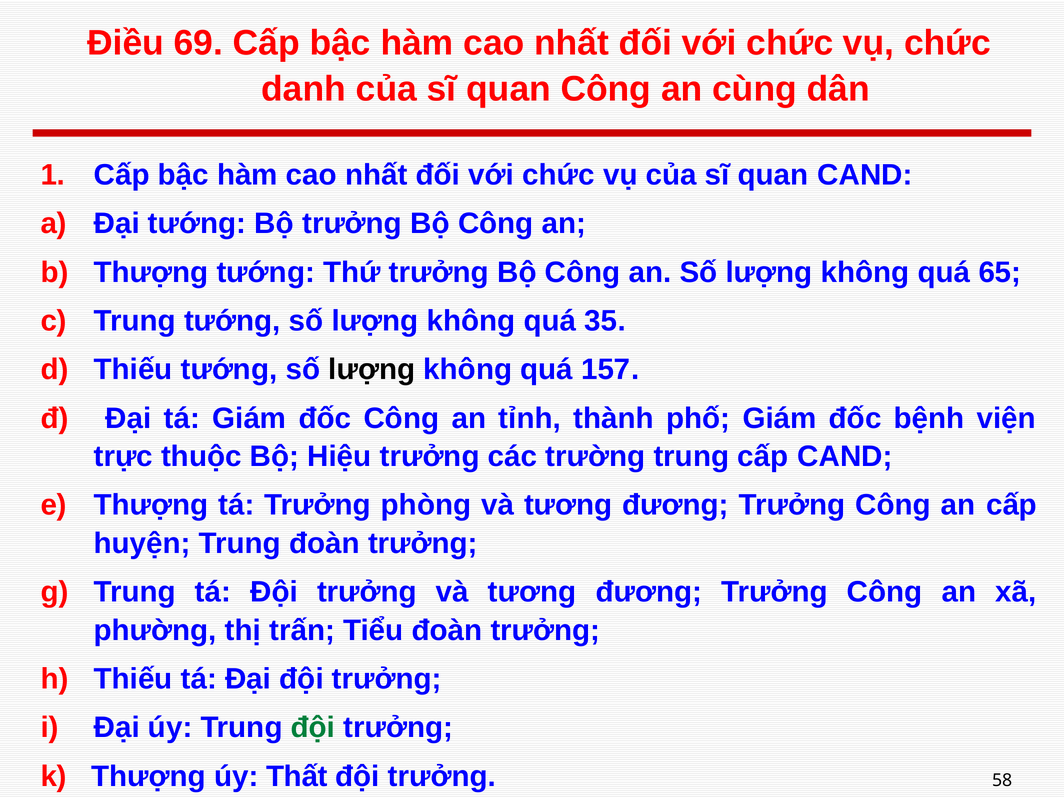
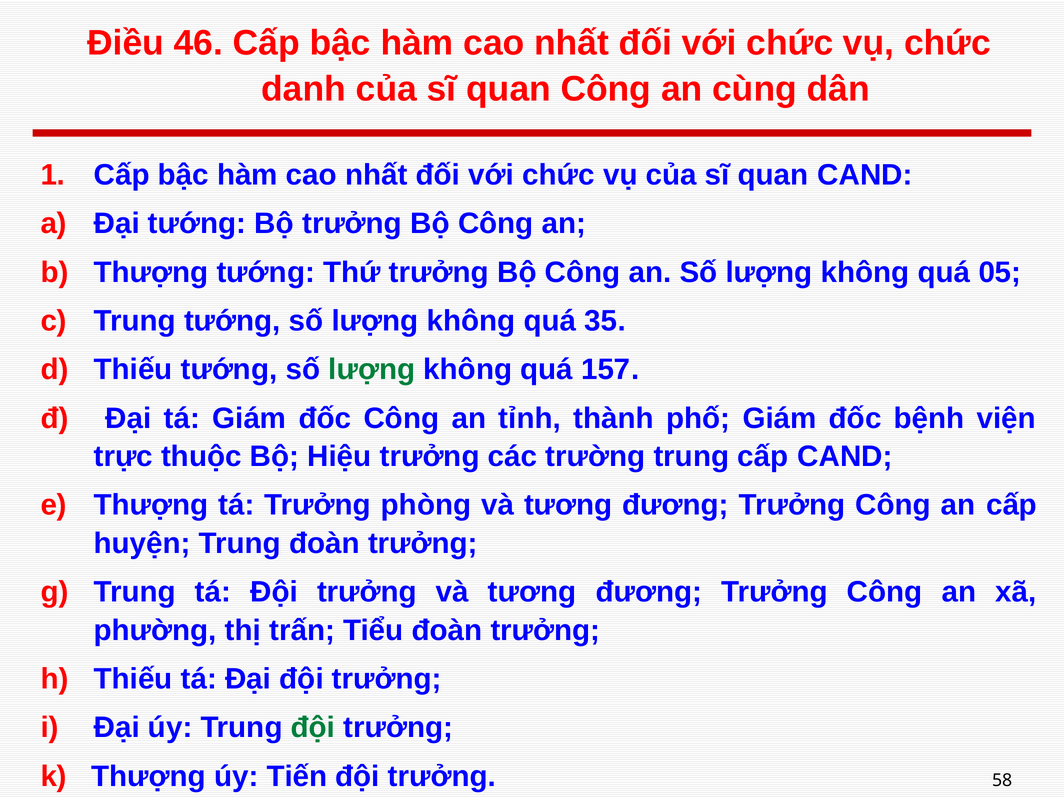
69: 69 -> 46 (198, 43)
65: 65 -> 05 (1000, 272)
lượng colour: black -> green (372, 370)
Thất: Thất -> Tiến (297, 776)
